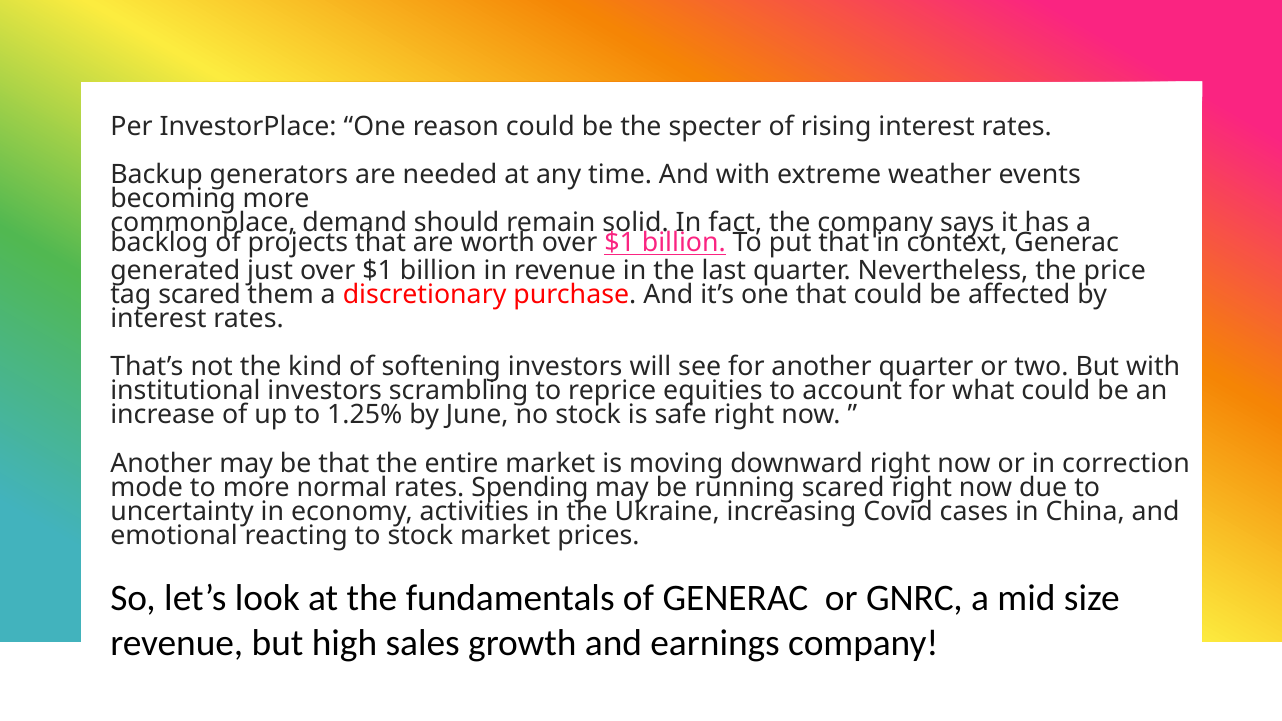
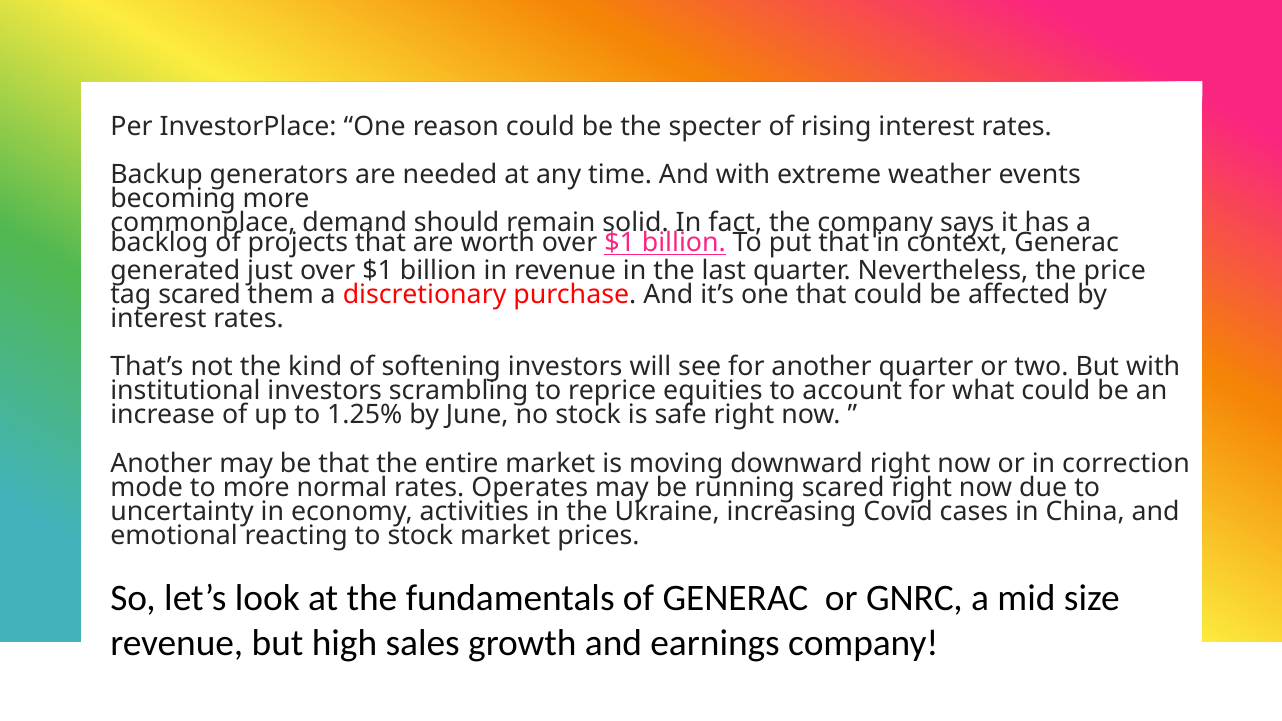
Spending: Spending -> Operates (530, 487)
